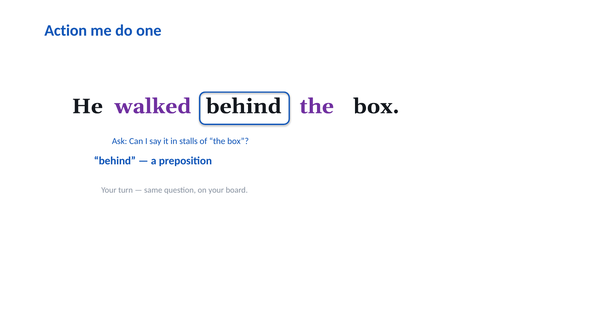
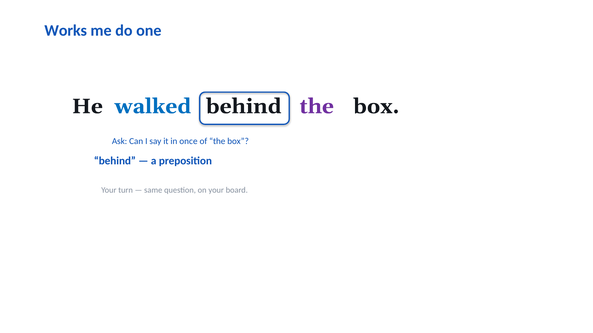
Action: Action -> Works (66, 31)
walked colour: purple -> blue (153, 107)
stalls: stalls -> once (188, 141)
